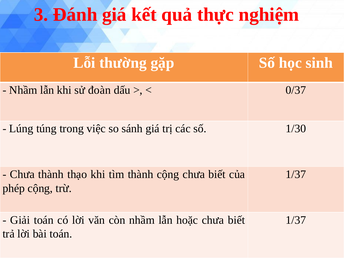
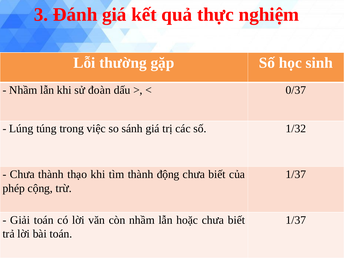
1/30: 1/30 -> 1/32 (296, 129)
thành cộng: cộng -> động (168, 174)
